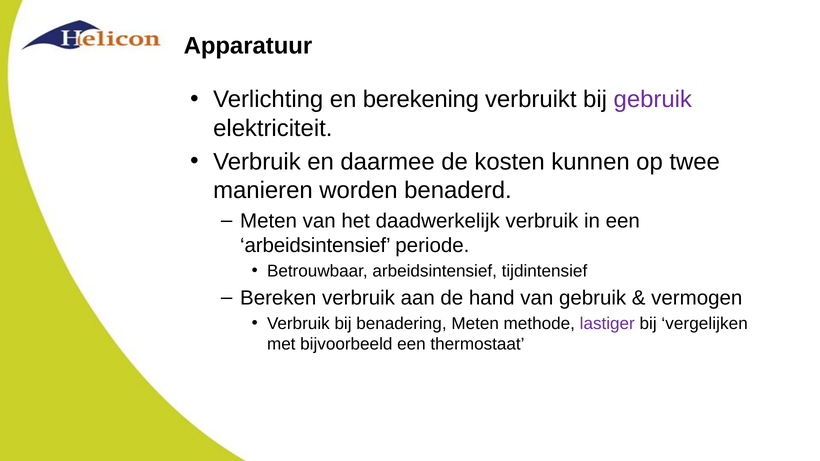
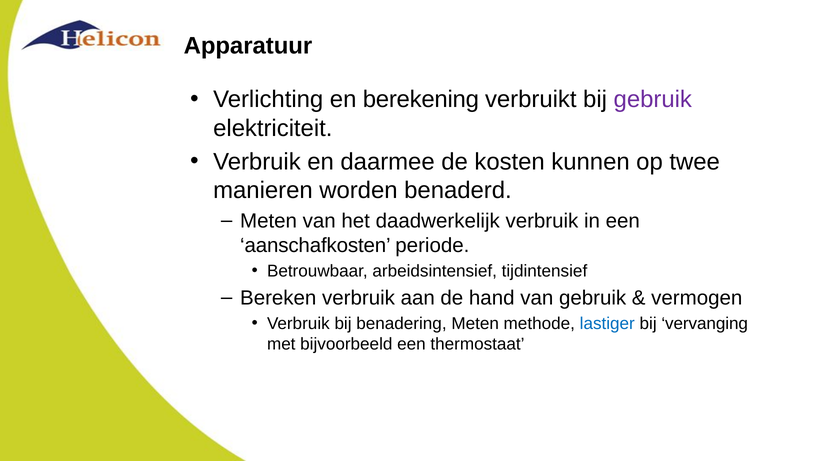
arbeidsintensief: arbeidsintensief -> aanschafkosten (315, 246)
lastiger colour: purple -> blue (607, 324)
vergelijken: vergelijken -> vervanging (705, 324)
